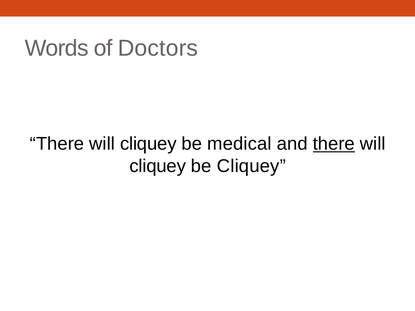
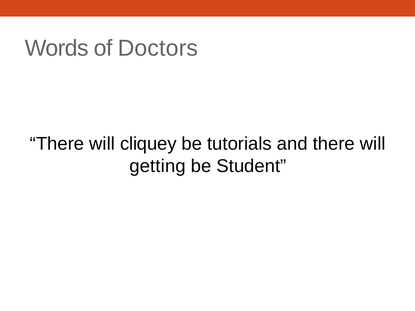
medical: medical -> tutorials (239, 144)
there underline: present -> none (334, 144)
cliquey: cliquey -> getting (158, 166)
be Cliquey: Cliquey -> Student (251, 166)
